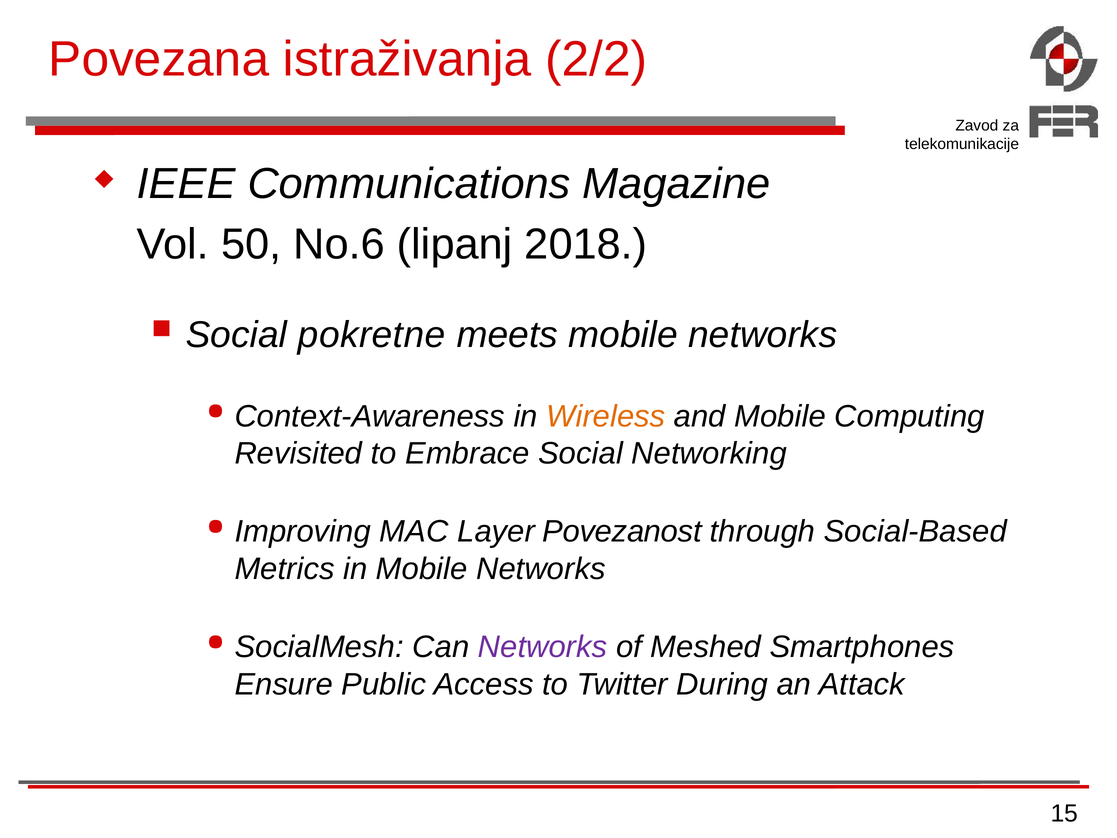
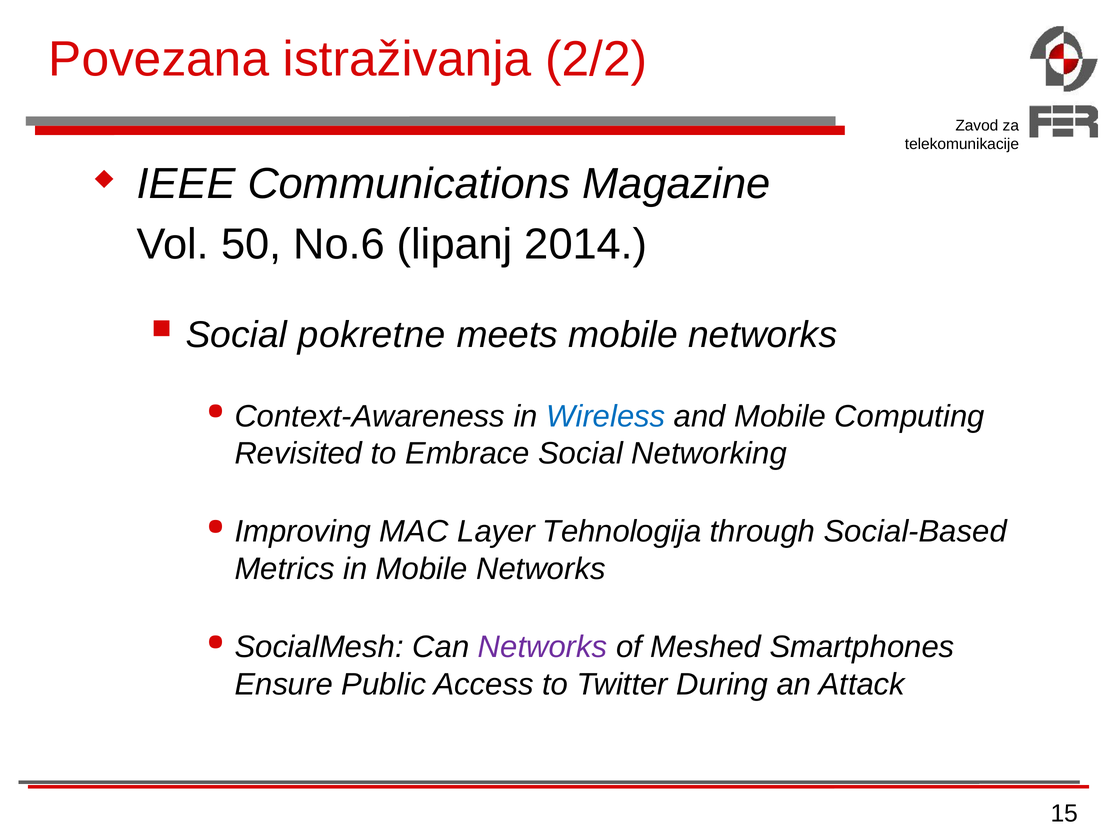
2018: 2018 -> 2014 (586, 245)
Wireless colour: orange -> blue (606, 416)
Povezanost: Povezanost -> Tehnologija (622, 532)
